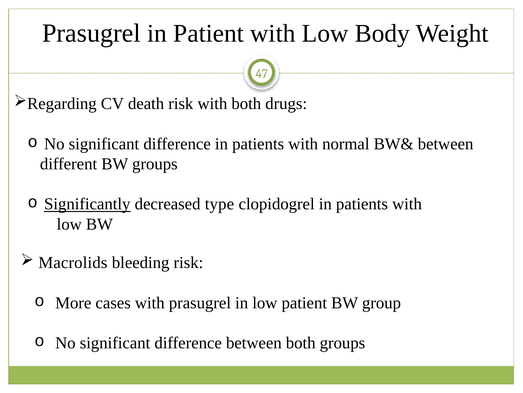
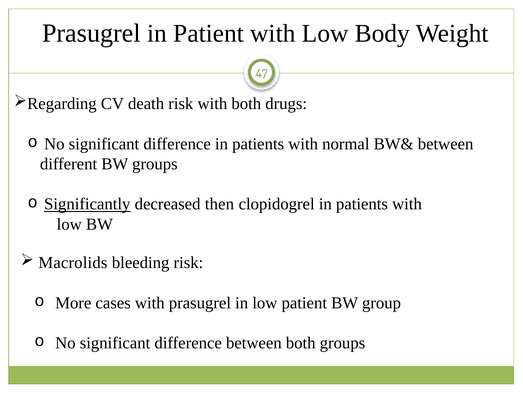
type: type -> then (219, 204)
